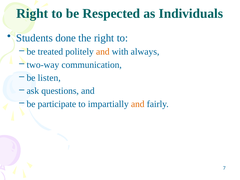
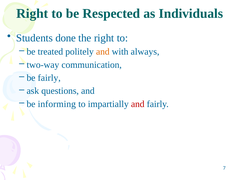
be listen: listen -> fairly (49, 78)
participate: participate -> informing (57, 104)
and colour: orange -> red (138, 104)
